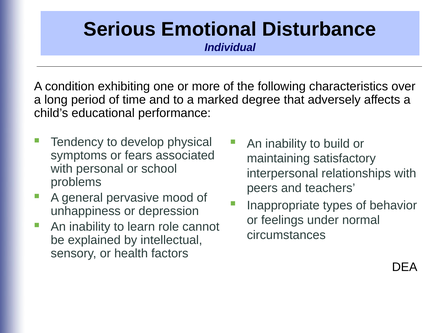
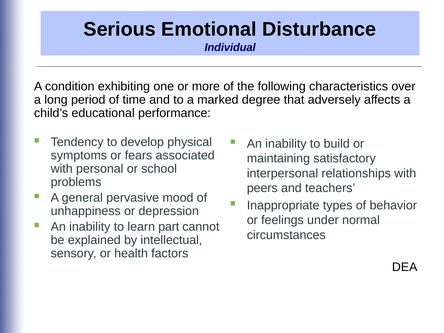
role: role -> part (169, 227)
